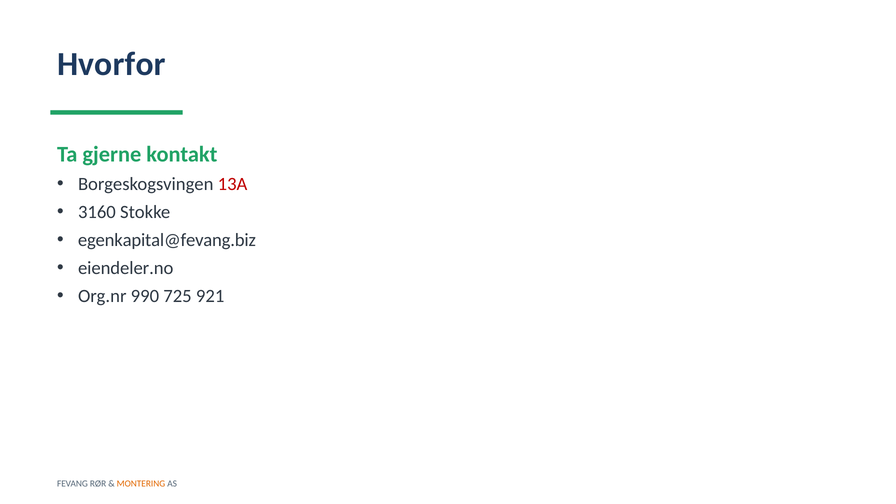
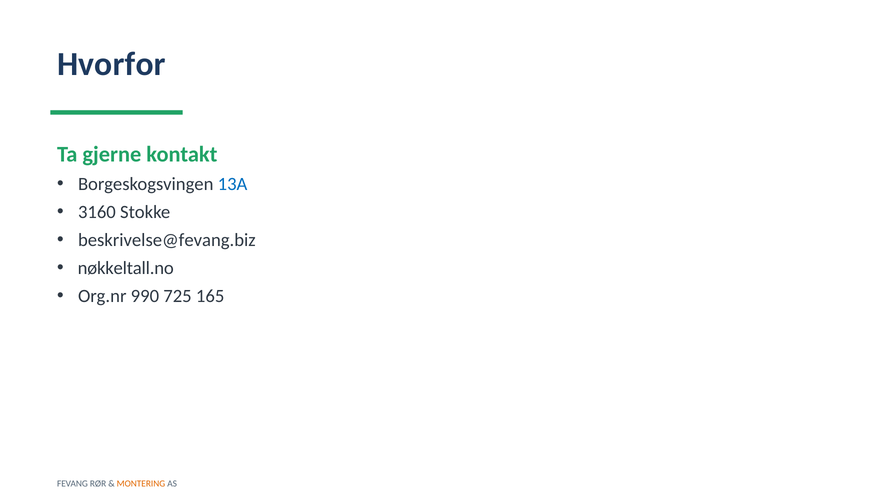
13A colour: red -> blue (233, 184)
egenkapital@fevang.biz: egenkapital@fevang.biz -> beskrivelse@fevang.biz (167, 240)
eiendeler.no: eiendeler.no -> nøkkeltall.no (126, 268)
921: 921 -> 165 (210, 296)
